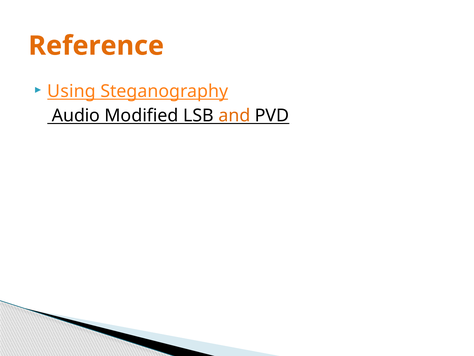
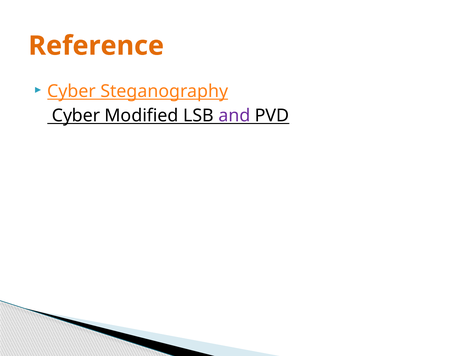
Using: Using -> Cyber (72, 91)
Audio: Audio -> Cyber (76, 115)
and colour: orange -> purple (234, 115)
